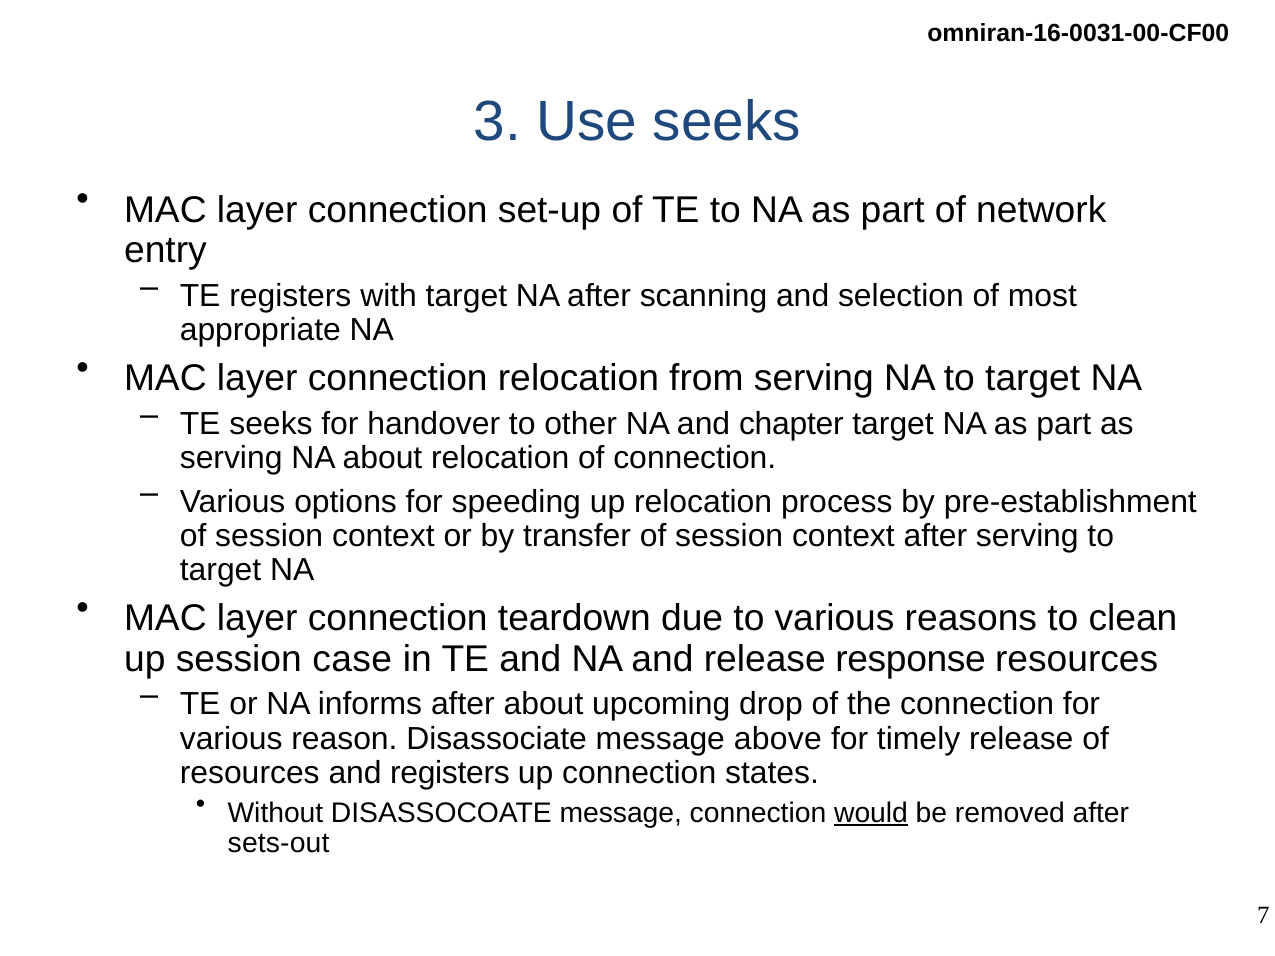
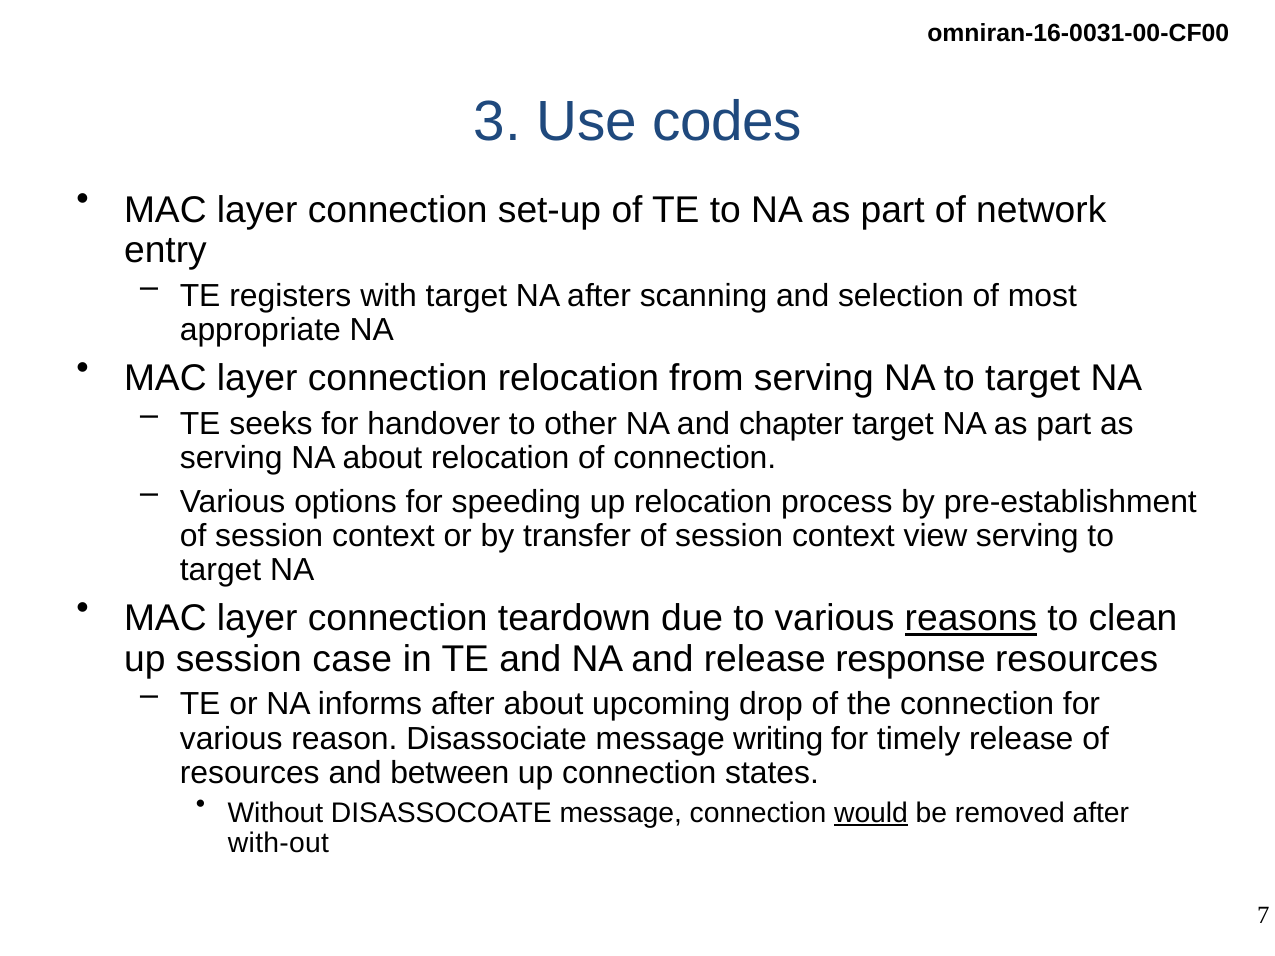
Use seeks: seeks -> codes (727, 122)
context after: after -> view (935, 536)
reasons underline: none -> present (971, 619)
above: above -> writing (778, 739)
and registers: registers -> between (450, 773)
sets-out: sets-out -> with-out (278, 844)
